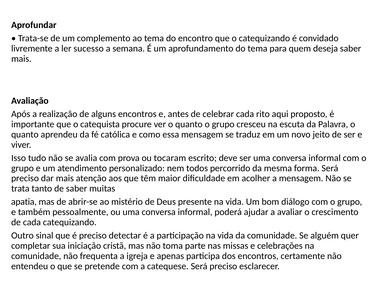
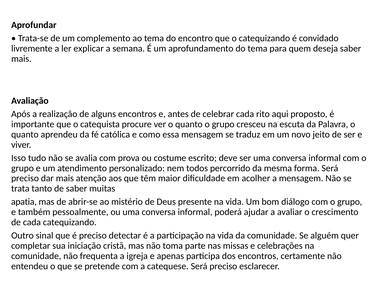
sucesso: sucesso -> explicar (89, 48)
tocaram: tocaram -> costume (170, 158)
